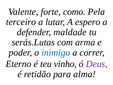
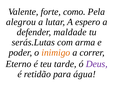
terceiro: terceiro -> alegrou (21, 22)
inimigo colour: blue -> orange (56, 52)
vinho: vinho -> tarde (65, 64)
alma: alma -> água (85, 74)
